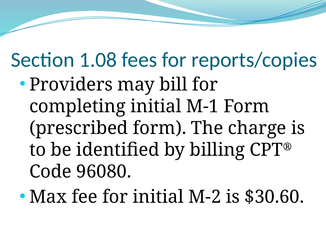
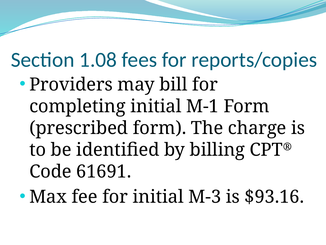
96080: 96080 -> 61691 (104, 171)
M-2: M-2 -> M-3 (205, 197)
$30.60: $30.60 -> $93.16 (274, 197)
